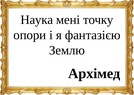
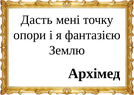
Наука: Наука -> Дасть (37, 20)
